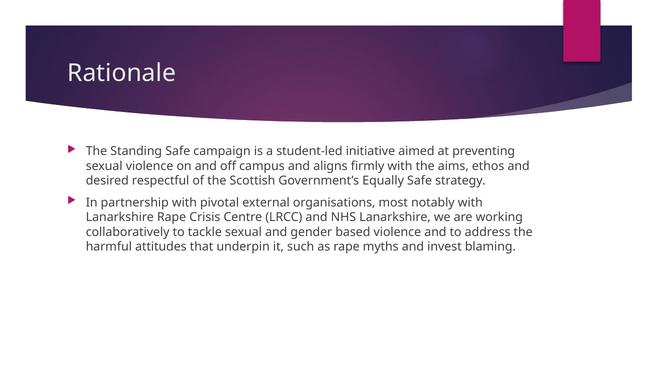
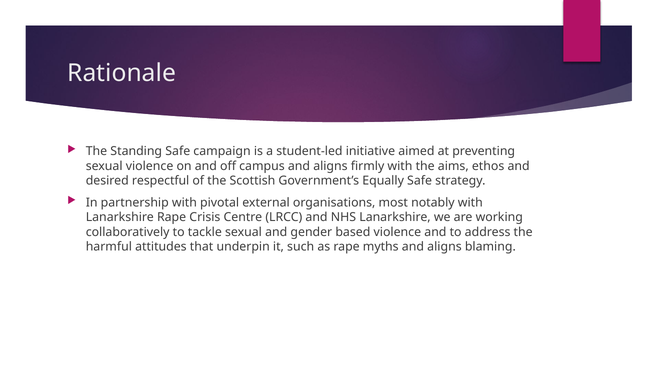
myths and invest: invest -> aligns (444, 247)
